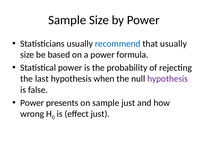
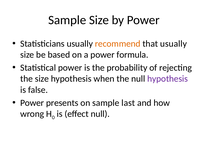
recommend colour: blue -> orange (118, 44)
the last: last -> size (42, 79)
sample just: just -> last (128, 103)
effect just: just -> null (100, 114)
